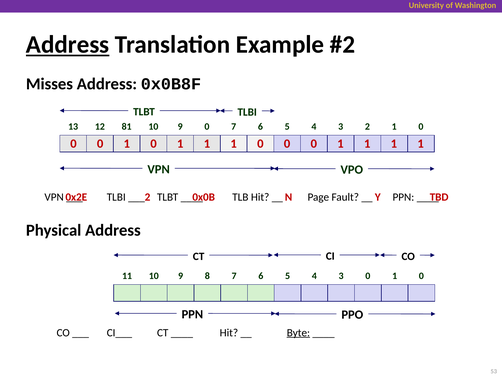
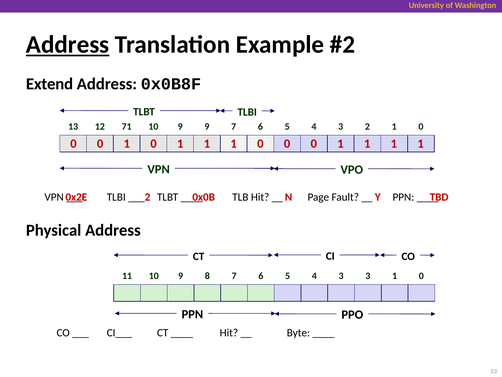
Misses: Misses -> Extend (50, 84)
81: 81 -> 71 (127, 126)
9 0: 0 -> 9 (207, 126)
3 0: 0 -> 3 (368, 276)
Byte underline: present -> none (298, 332)
